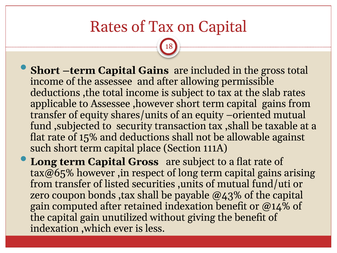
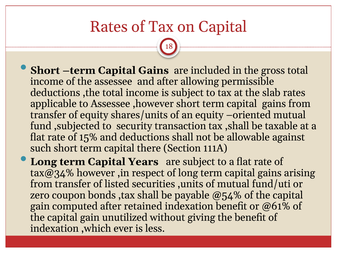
place: place -> there (149, 148)
Capital Gross: Gross -> Years (143, 162)
tax@65%: tax@65% -> tax@34% (52, 173)
@43%: @43% -> @54% (227, 195)
@14%: @14% -> @61% (276, 206)
